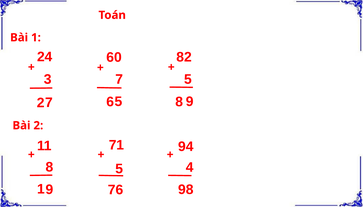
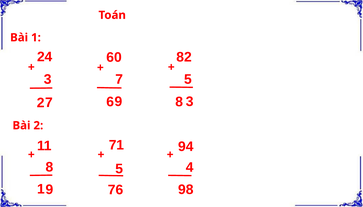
6 9: 9 -> 3 (190, 102)
2 5: 5 -> 9 (119, 102)
